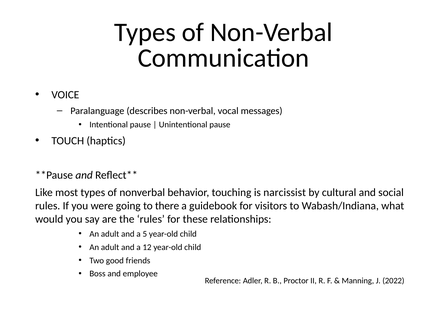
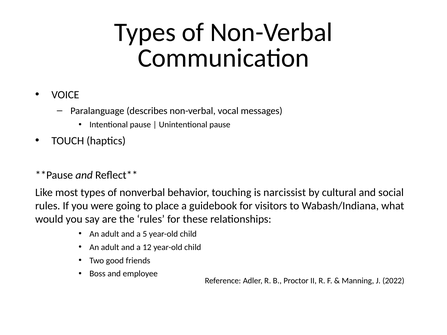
there: there -> place (167, 206)
